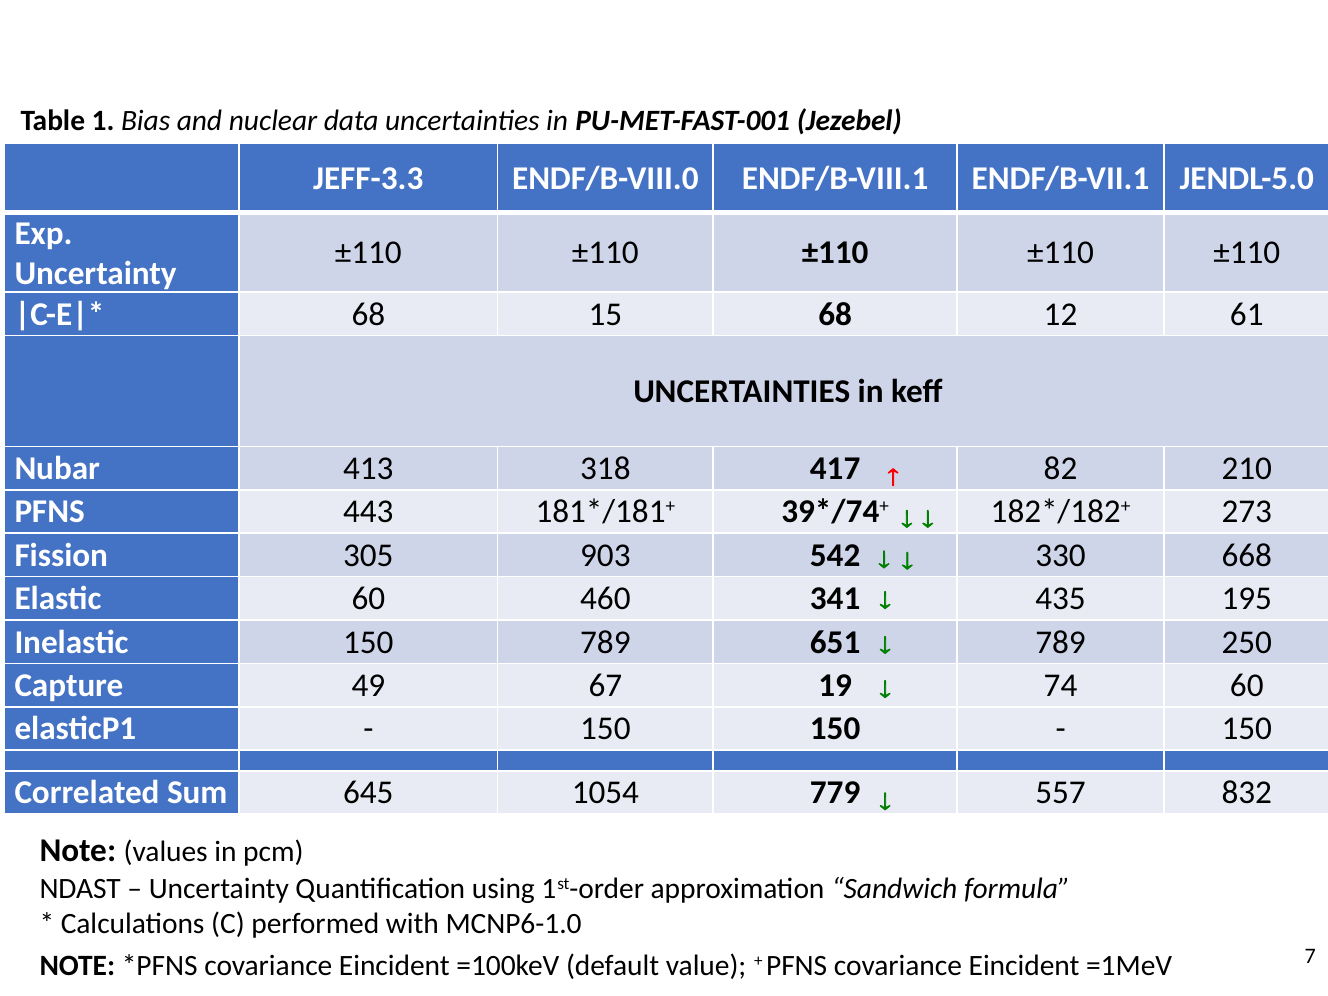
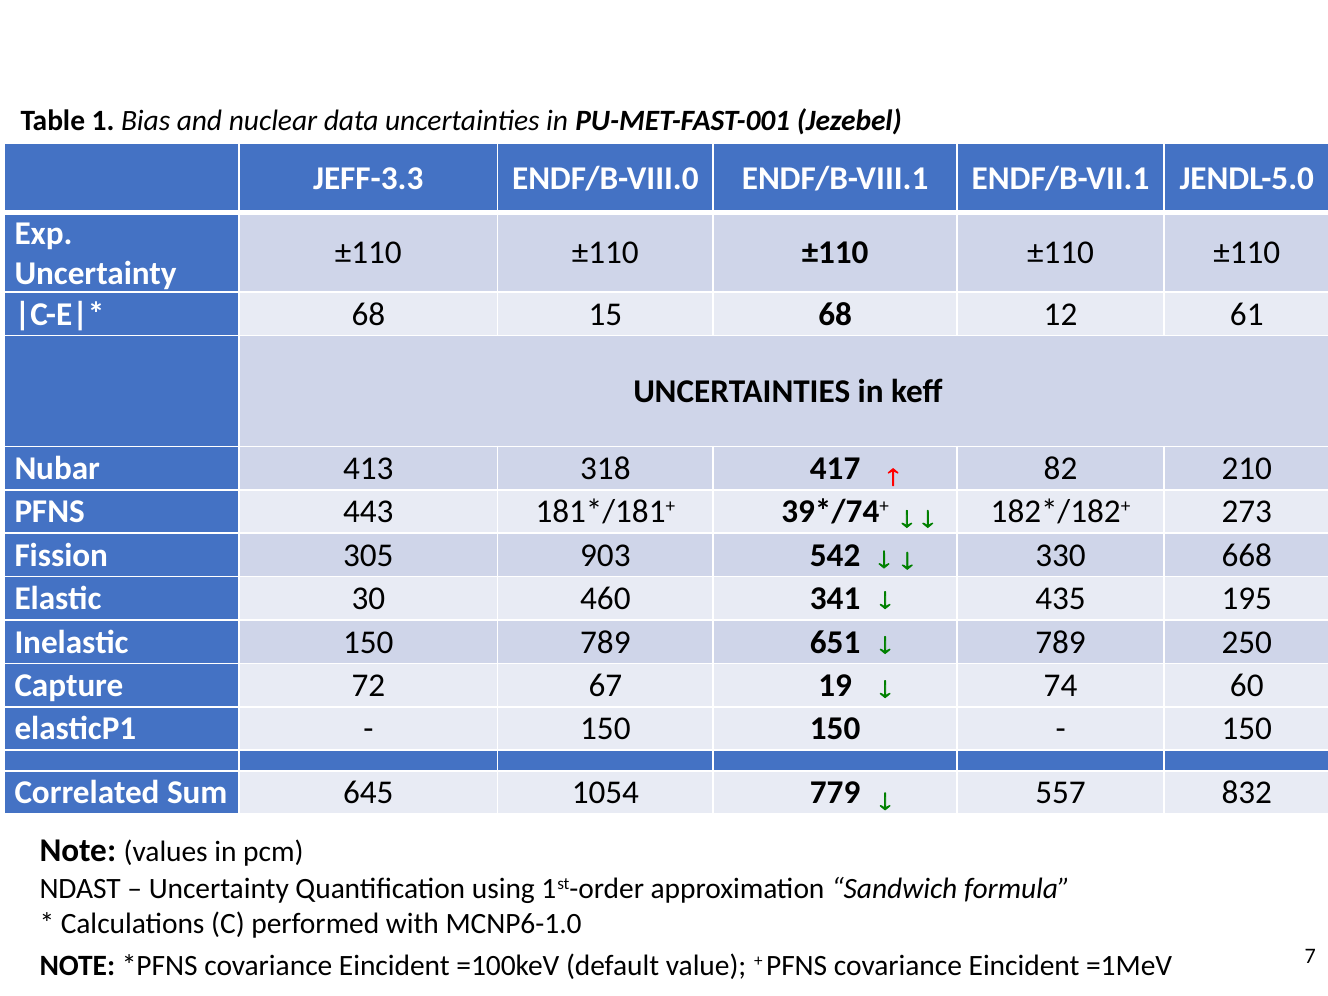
Elastic 60: 60 -> 30 (368, 599)
49: 49 -> 72 (368, 685)
